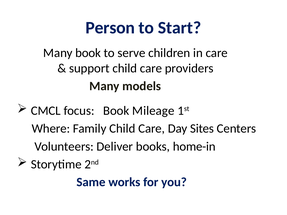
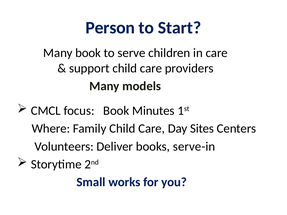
Mileage: Mileage -> Minutes (153, 111)
home-in: home-in -> serve-in (194, 147)
Same: Same -> Small (91, 182)
